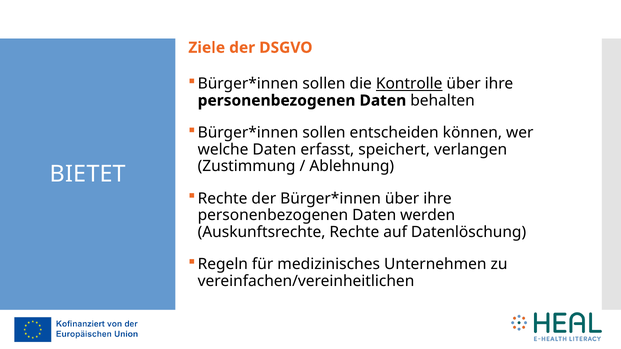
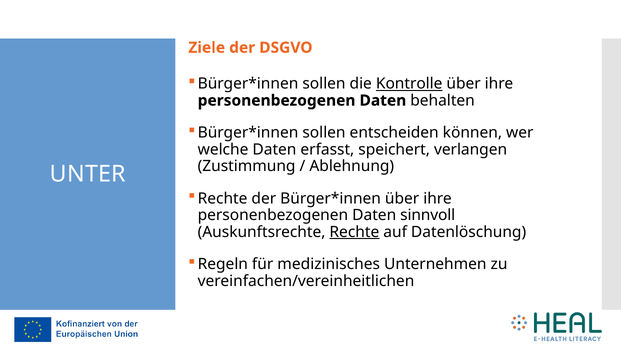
BIETET: BIETET -> UNTER (88, 174)
werden: werden -> sinnvoll (428, 215)
Rechte underline: none -> present (354, 232)
